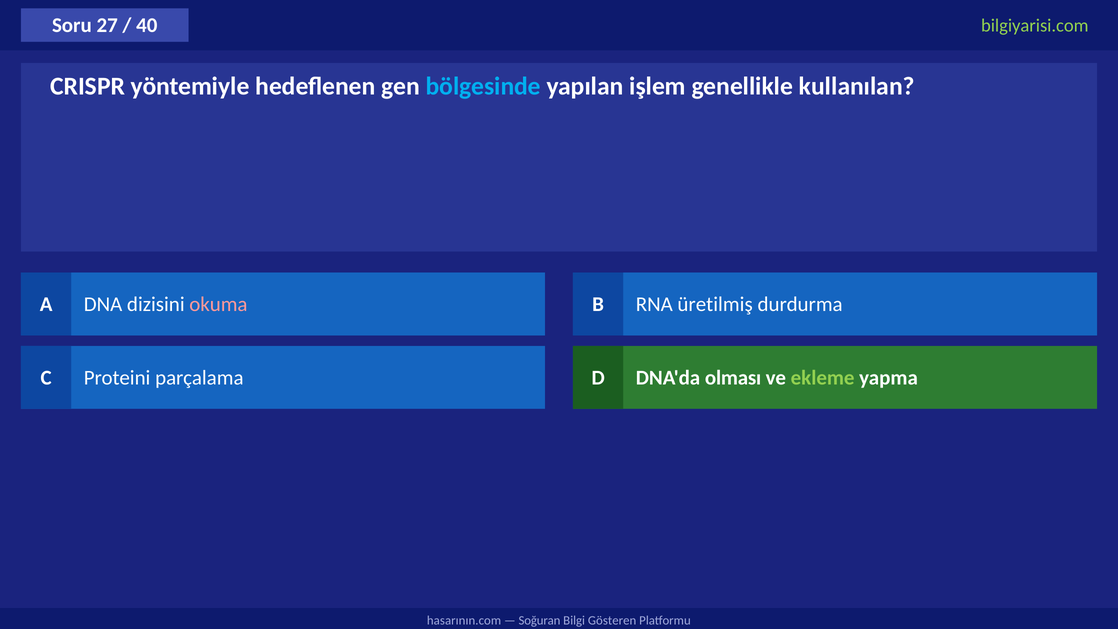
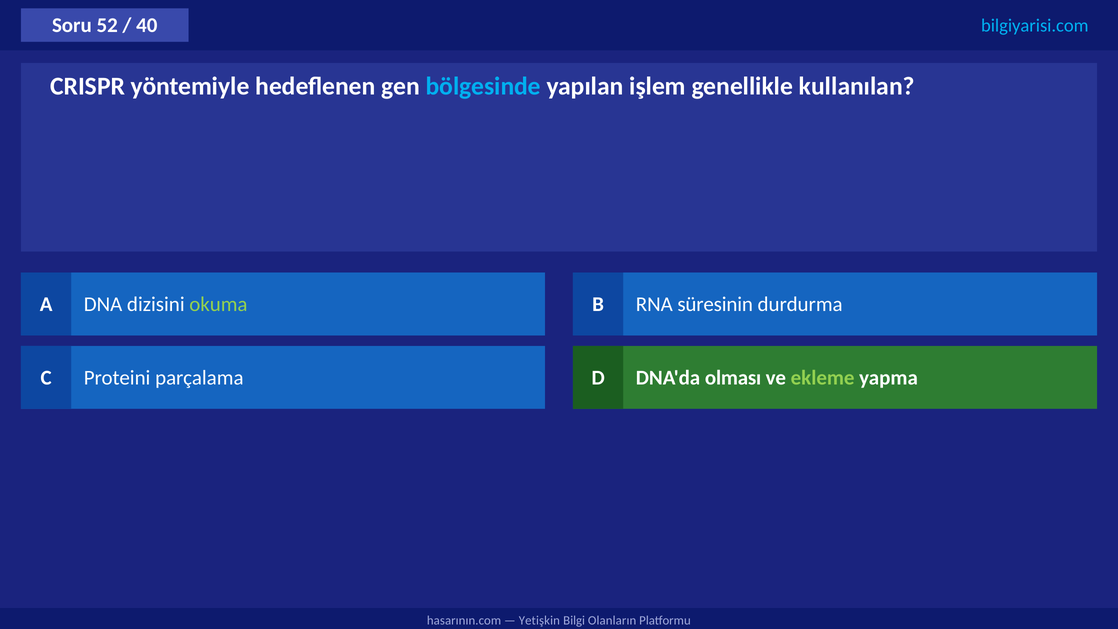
27: 27 -> 52 (107, 26)
bilgiyarisi.com colour: light green -> light blue (1035, 25)
okuma colour: pink -> light green (218, 304)
üretilmiş: üretilmiş -> süresinin (715, 304)
Soğuran: Soğuran -> Yetişkin (539, 620)
Gösteren: Gösteren -> Olanların (612, 620)
